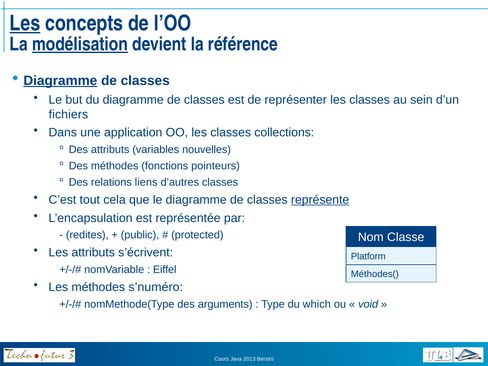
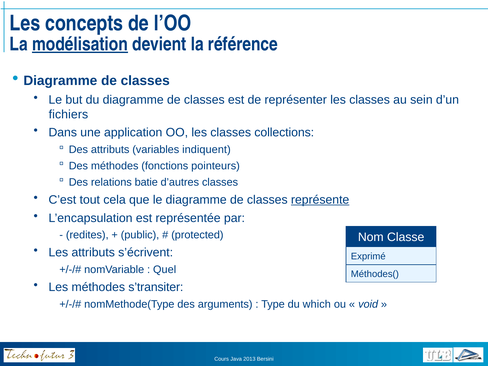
Les underline: present -> none (25, 23)
Diagramme underline: present -> none (60, 81)
nouvelles: nouvelles -> indiquent (206, 150)
liens: liens -> batie (146, 182)
Platform: Platform -> Exprimé (368, 256)
Eiffel: Eiffel -> Quel (165, 270)
s’numéro: s’numéro -> s’transiter (156, 287)
